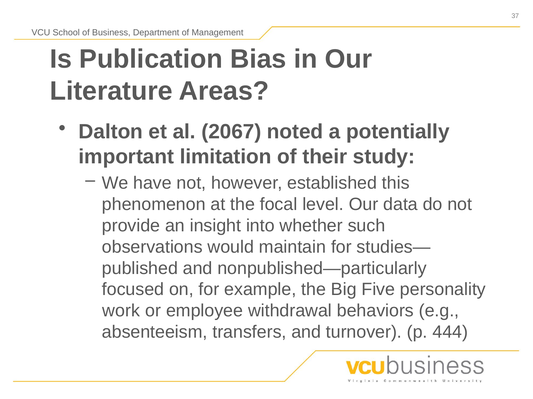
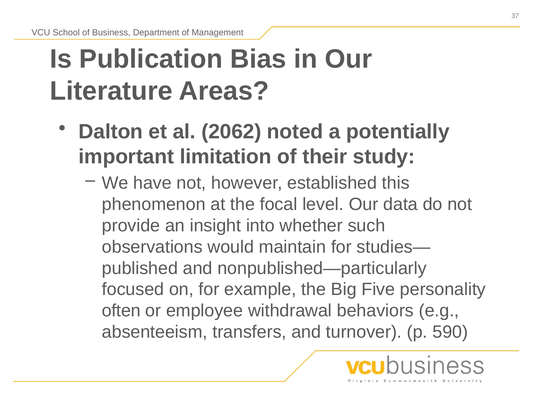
2067: 2067 -> 2062 (231, 132)
work: work -> often (121, 311)
444: 444 -> 590 (450, 333)
